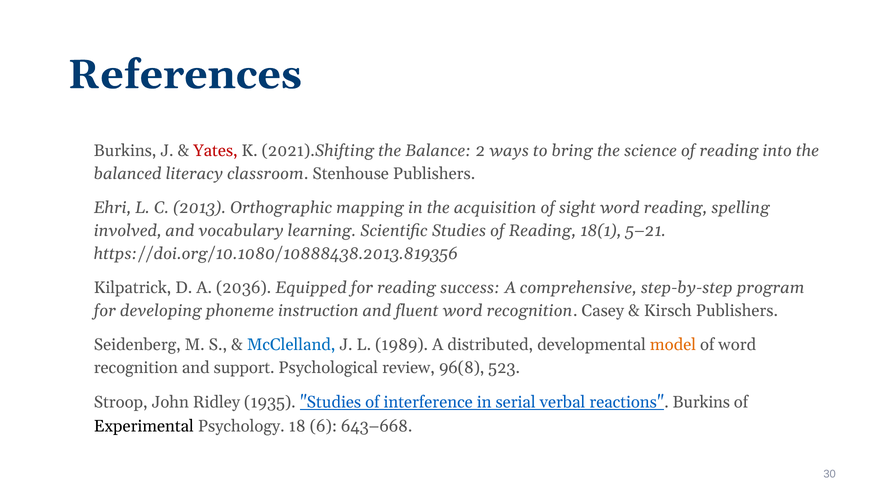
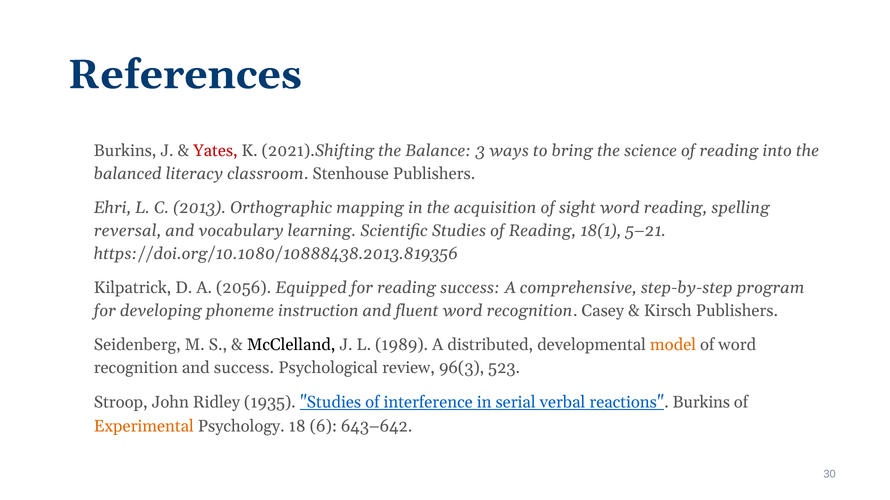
2: 2 -> 3 (480, 151)
involved: involved -> reversal (128, 231)
2036: 2036 -> 2056 (244, 288)
McClelland colour: blue -> black (291, 345)
and support: support -> success (244, 368)
96(8: 96(8 -> 96(3 (462, 368)
Experimental colour: black -> orange (144, 427)
643–668: 643–668 -> 643–642 (377, 427)
